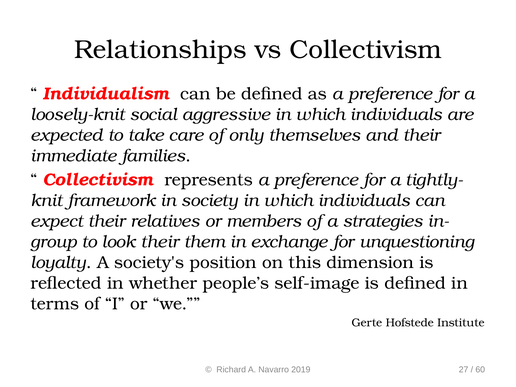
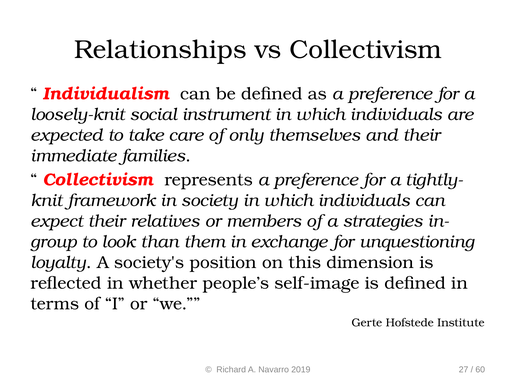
aggressive: aggressive -> instrument (226, 115)
look their: their -> than (160, 242)
